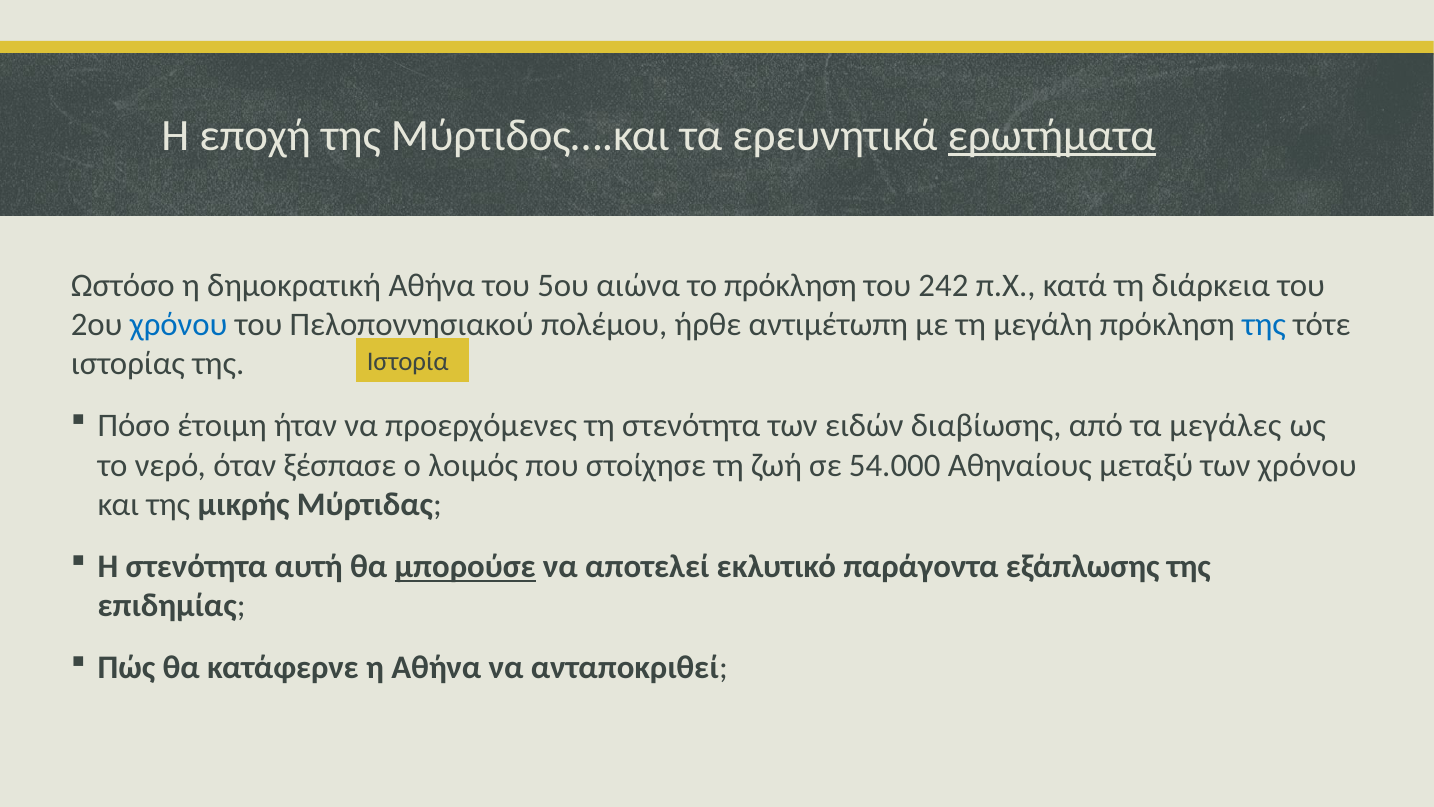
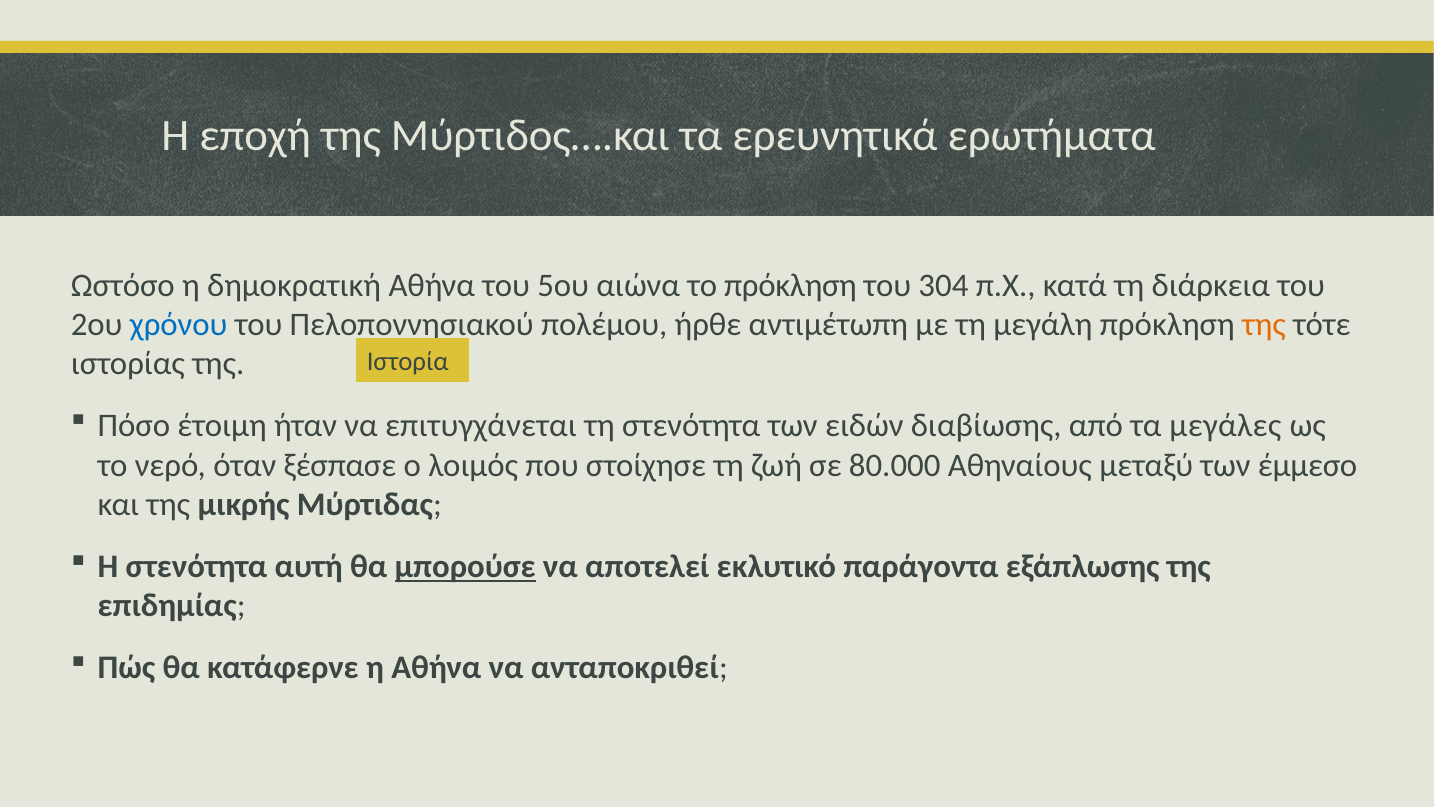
ερωτήματα underline: present -> none (1052, 135)
242: 242 -> 304 (943, 285)
της colour: blue -> orange (1264, 324)
προερχόμενες: προερχόμενες -> επιτυγχάνεται (481, 426)
54.000: 54.000 -> 80.000 (895, 465)
των χρόνου: χρόνου -> έμμεσο (1308, 465)
